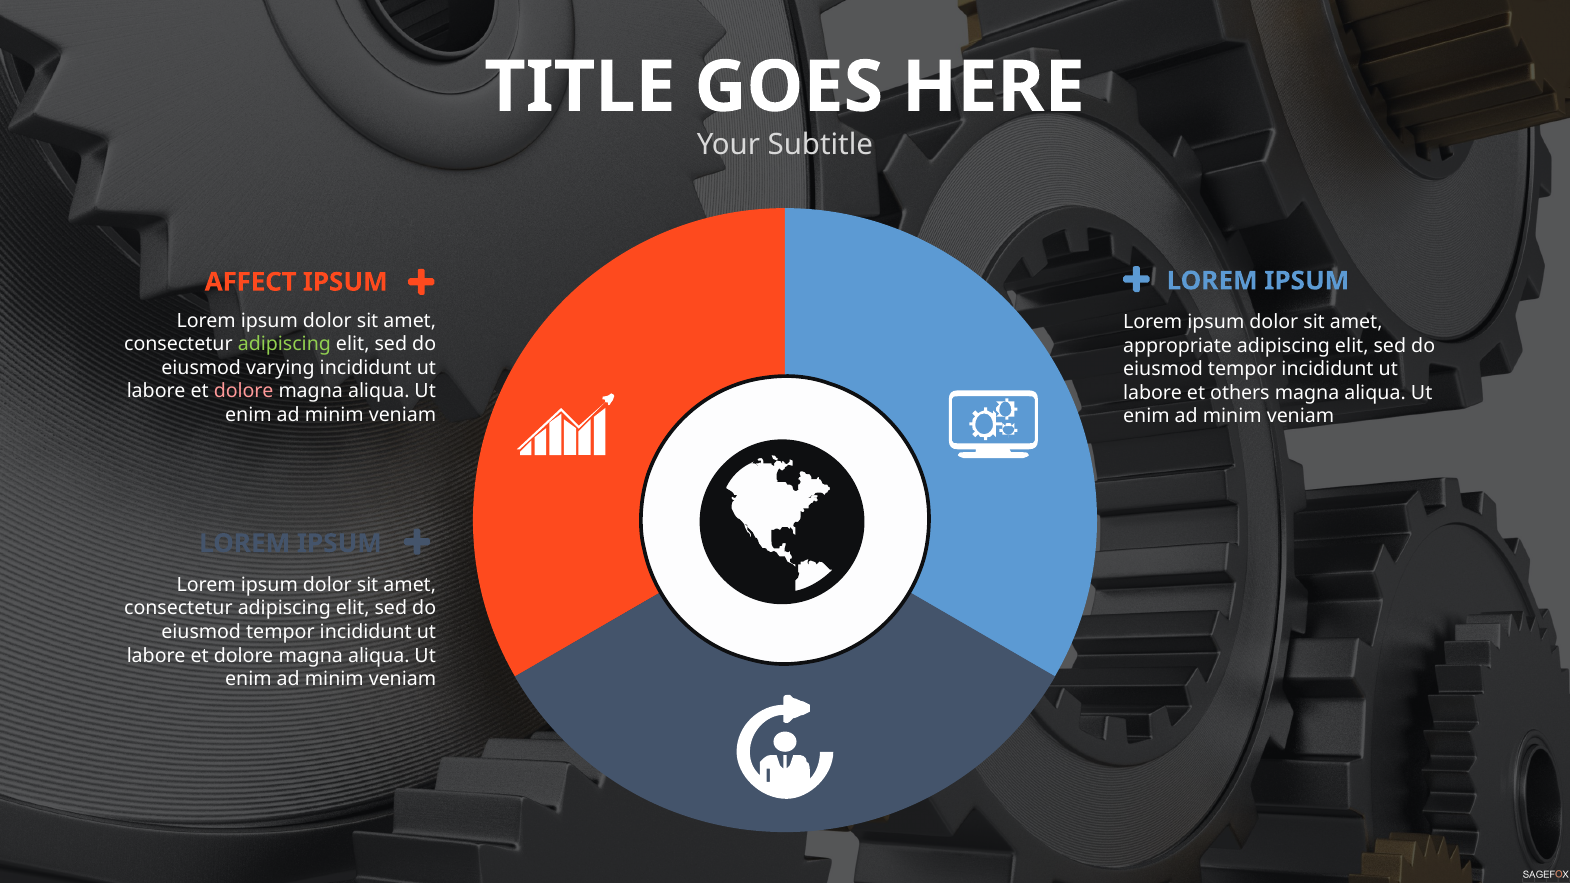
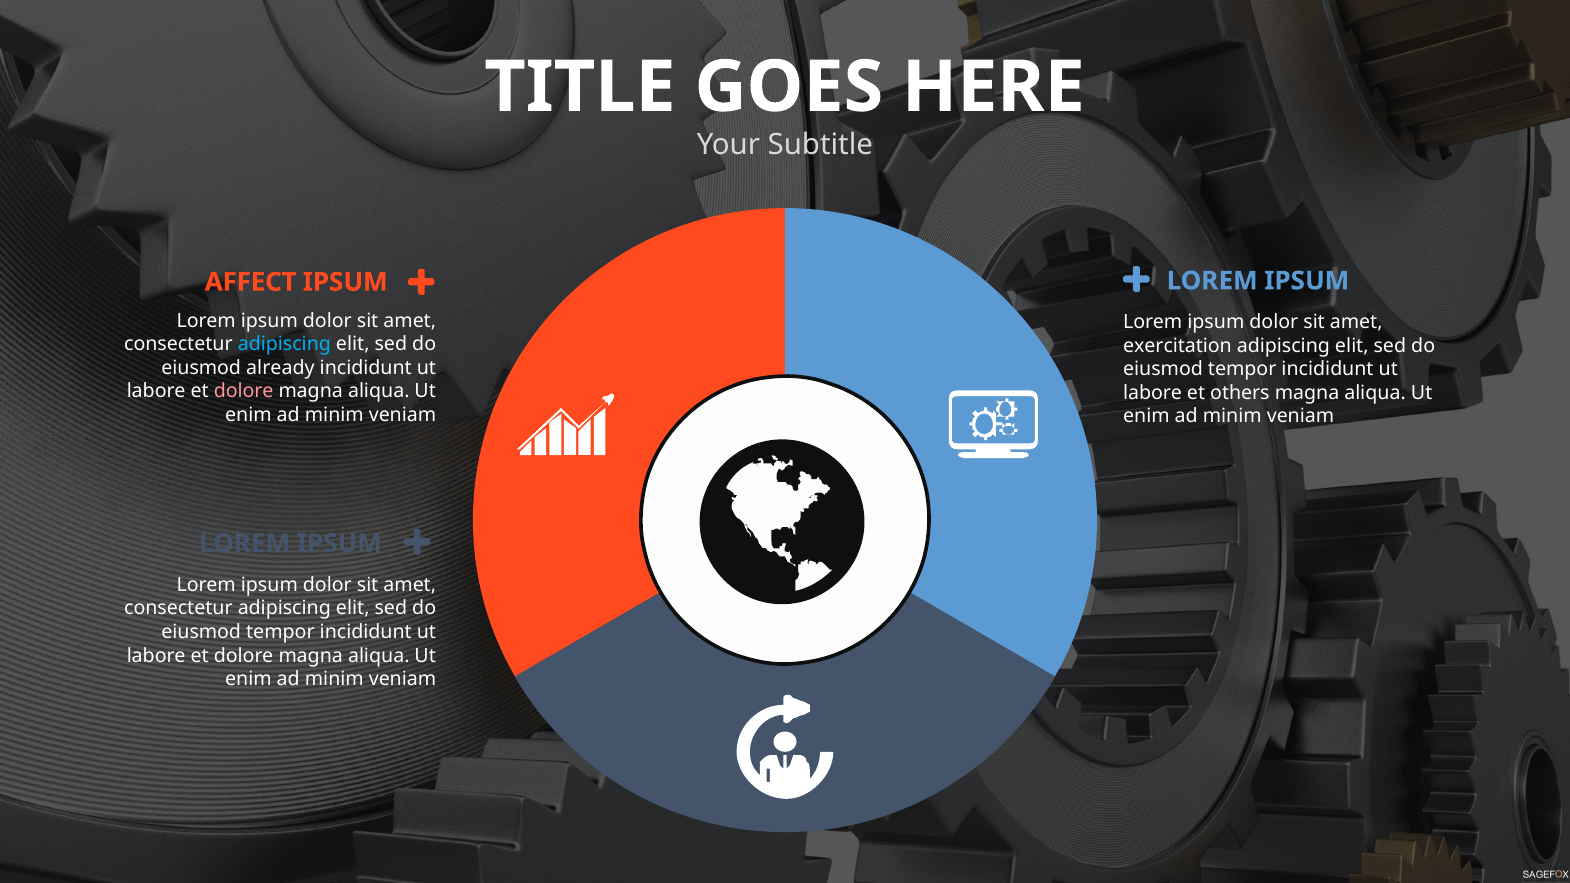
adipiscing colour: light green -> light blue (284, 344)
appropriate: appropriate -> exercitation (1178, 346)
varying: varying -> already (280, 368)
